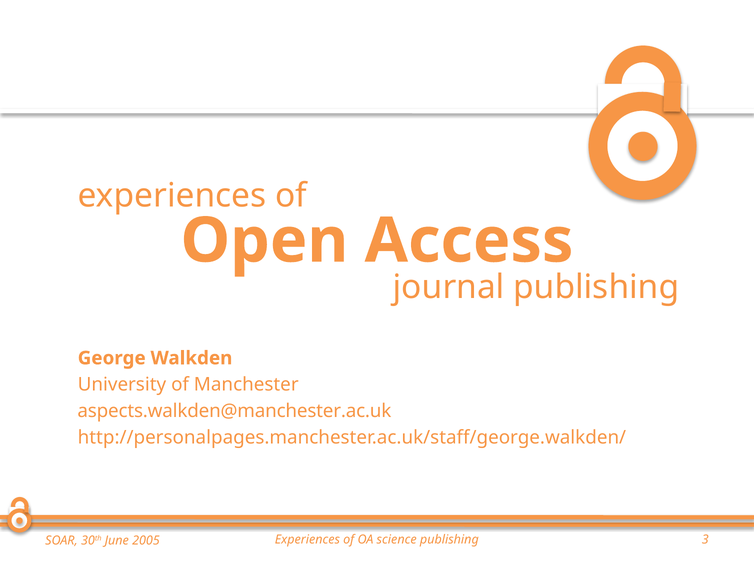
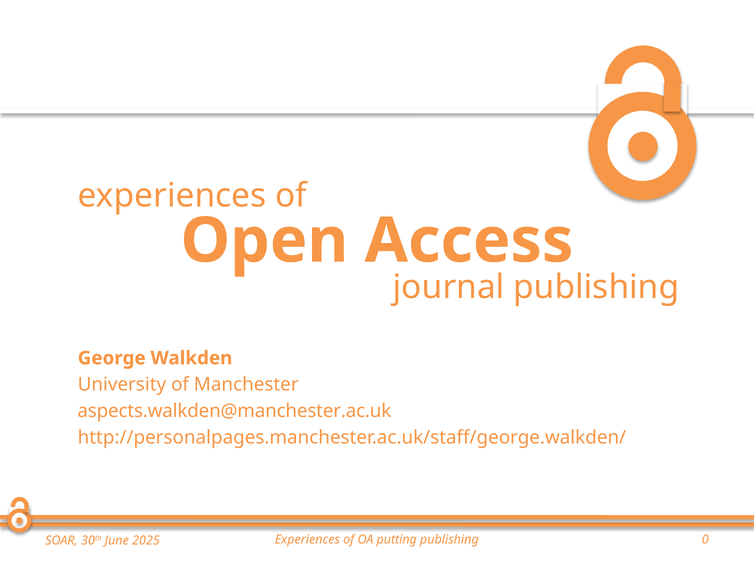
science: science -> putting (397, 539)
3: 3 -> 0 (705, 539)
2005: 2005 -> 2025 (146, 540)
